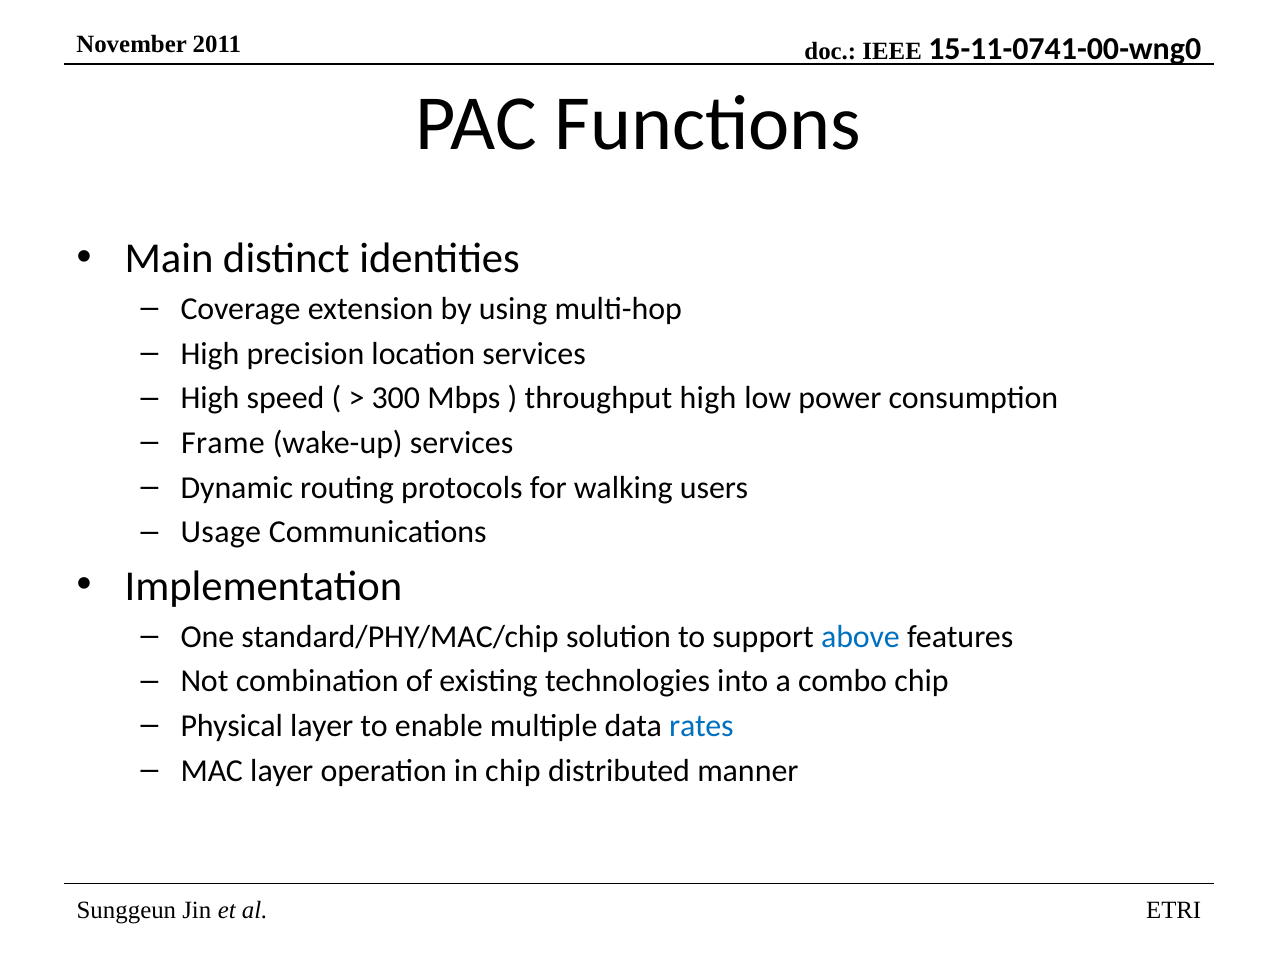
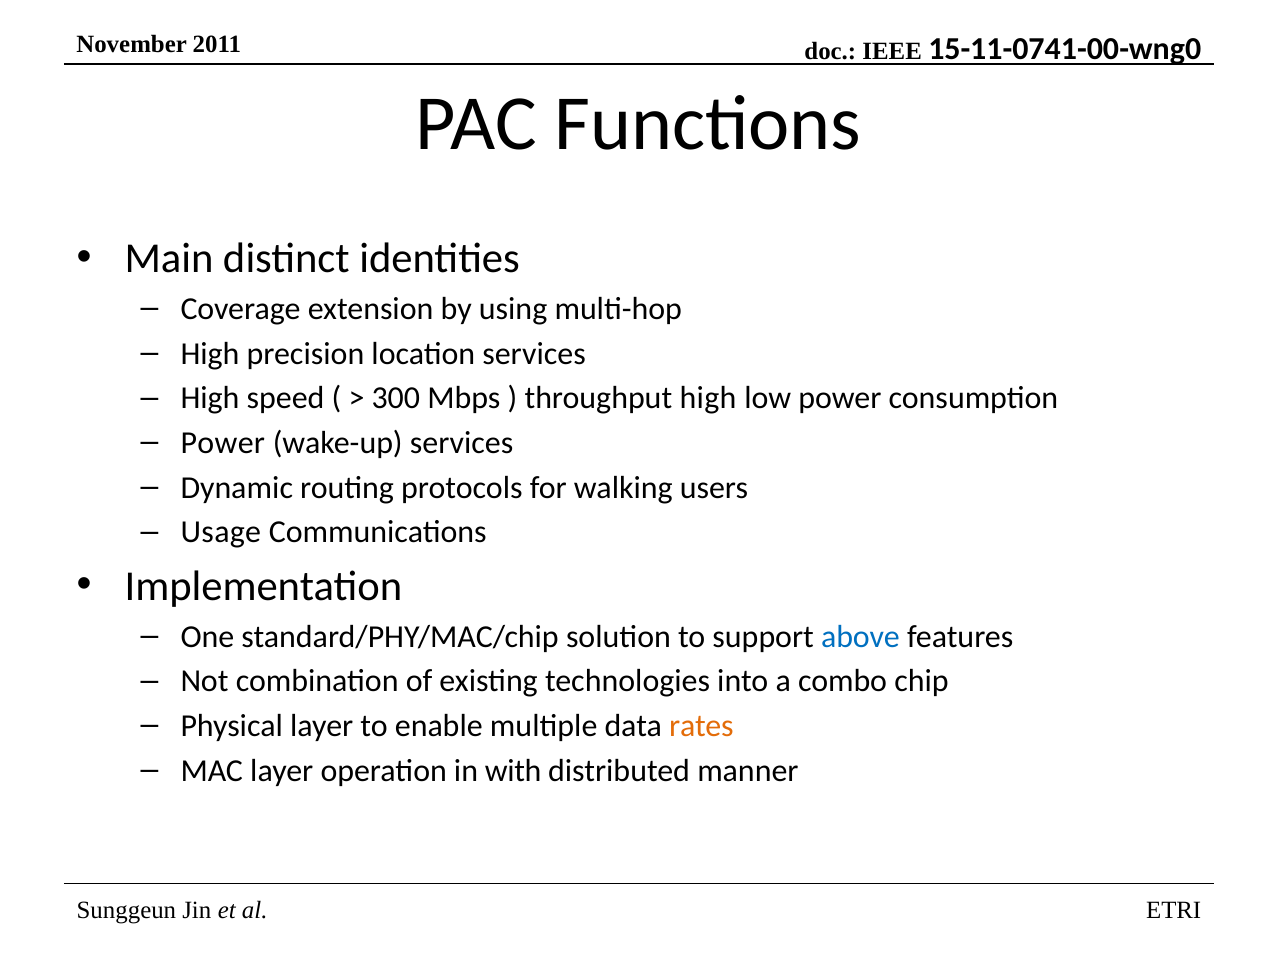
Frame: Frame -> Power (223, 443)
rates colour: blue -> orange (701, 726)
in chip: chip -> with (513, 771)
